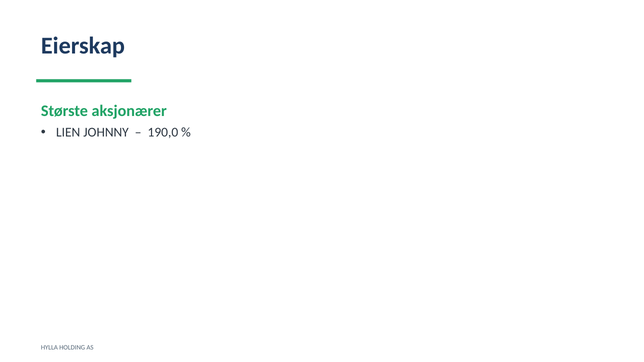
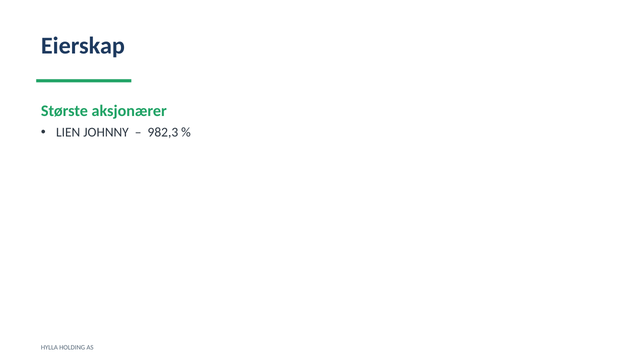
190,0: 190,0 -> 982,3 (163, 132)
